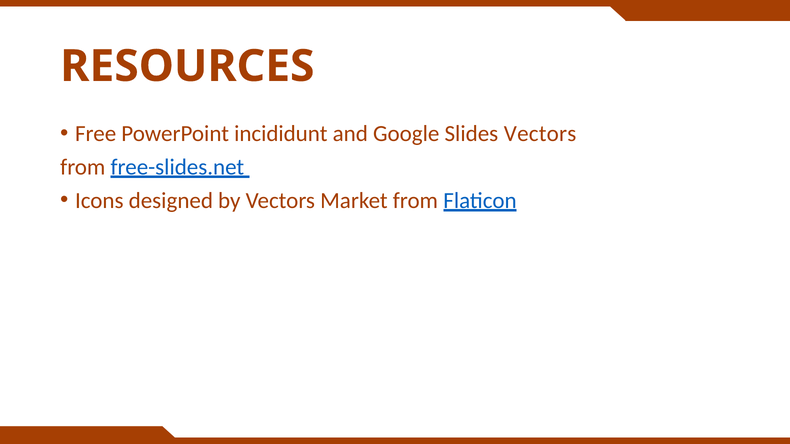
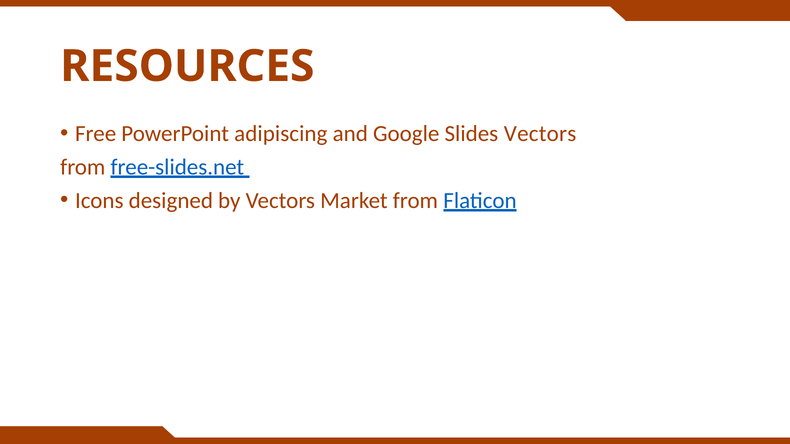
incididunt: incididunt -> adipiscing (281, 134)
